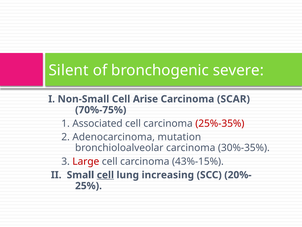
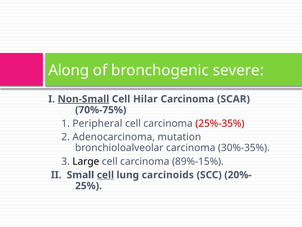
Silent: Silent -> Along (69, 70)
Non-Small underline: none -> present (83, 99)
Arise: Arise -> Hilar (145, 99)
Associated: Associated -> Peripheral (97, 123)
Large colour: red -> black (86, 161)
43%-15%: 43%-15% -> 89%-15% (198, 161)
increasing: increasing -> carcinoids (168, 175)
